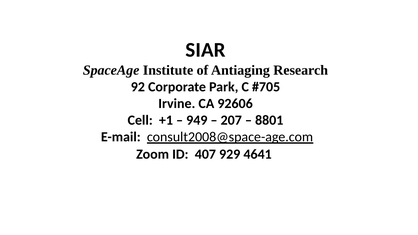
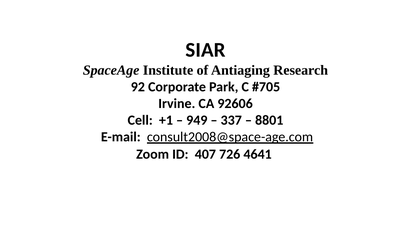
207: 207 -> 337 (231, 120)
929: 929 -> 726 (230, 154)
